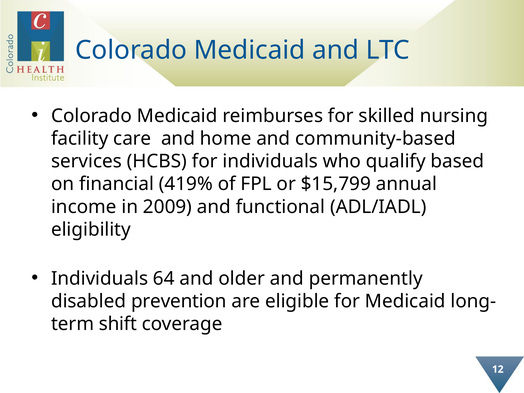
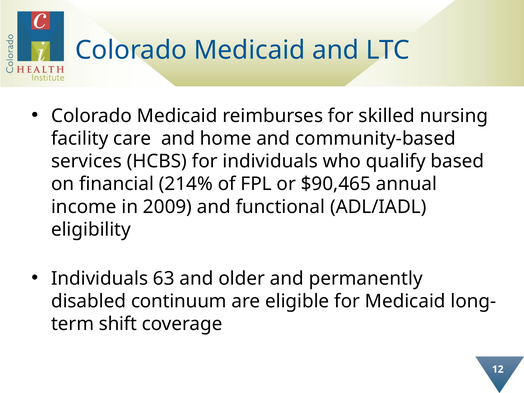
419%: 419% -> 214% (186, 184)
$15,799: $15,799 -> $90,465 (336, 184)
64: 64 -> 63 (164, 278)
prevention: prevention -> continuum (179, 301)
